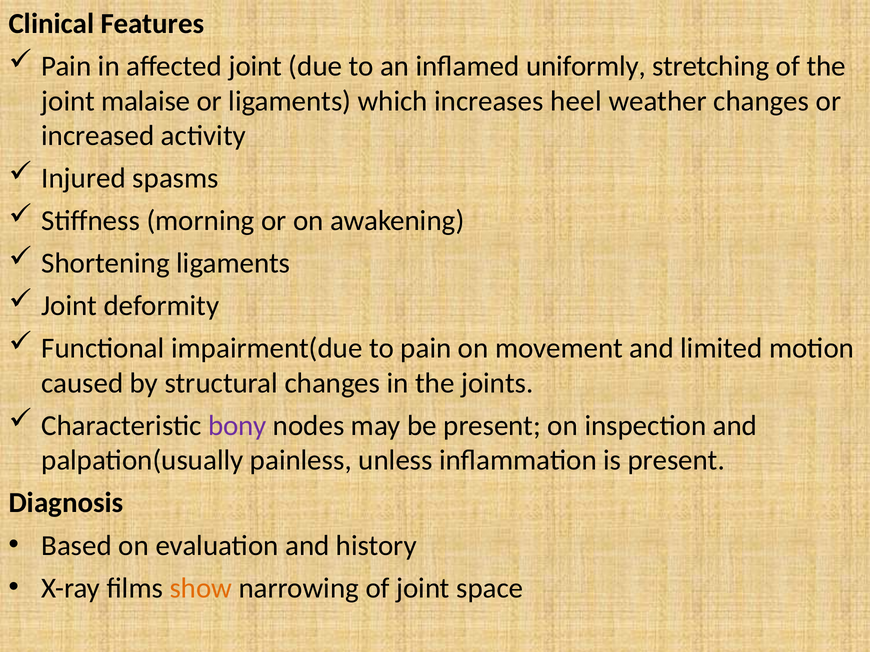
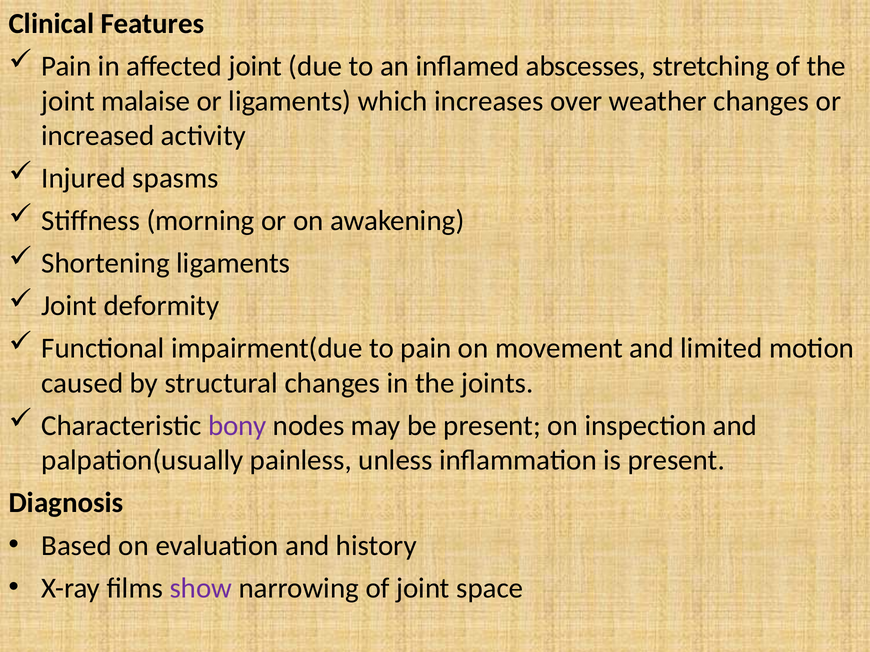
uniformly: uniformly -> abscesses (586, 66)
heel: heel -> over (576, 101)
show colour: orange -> purple (201, 588)
